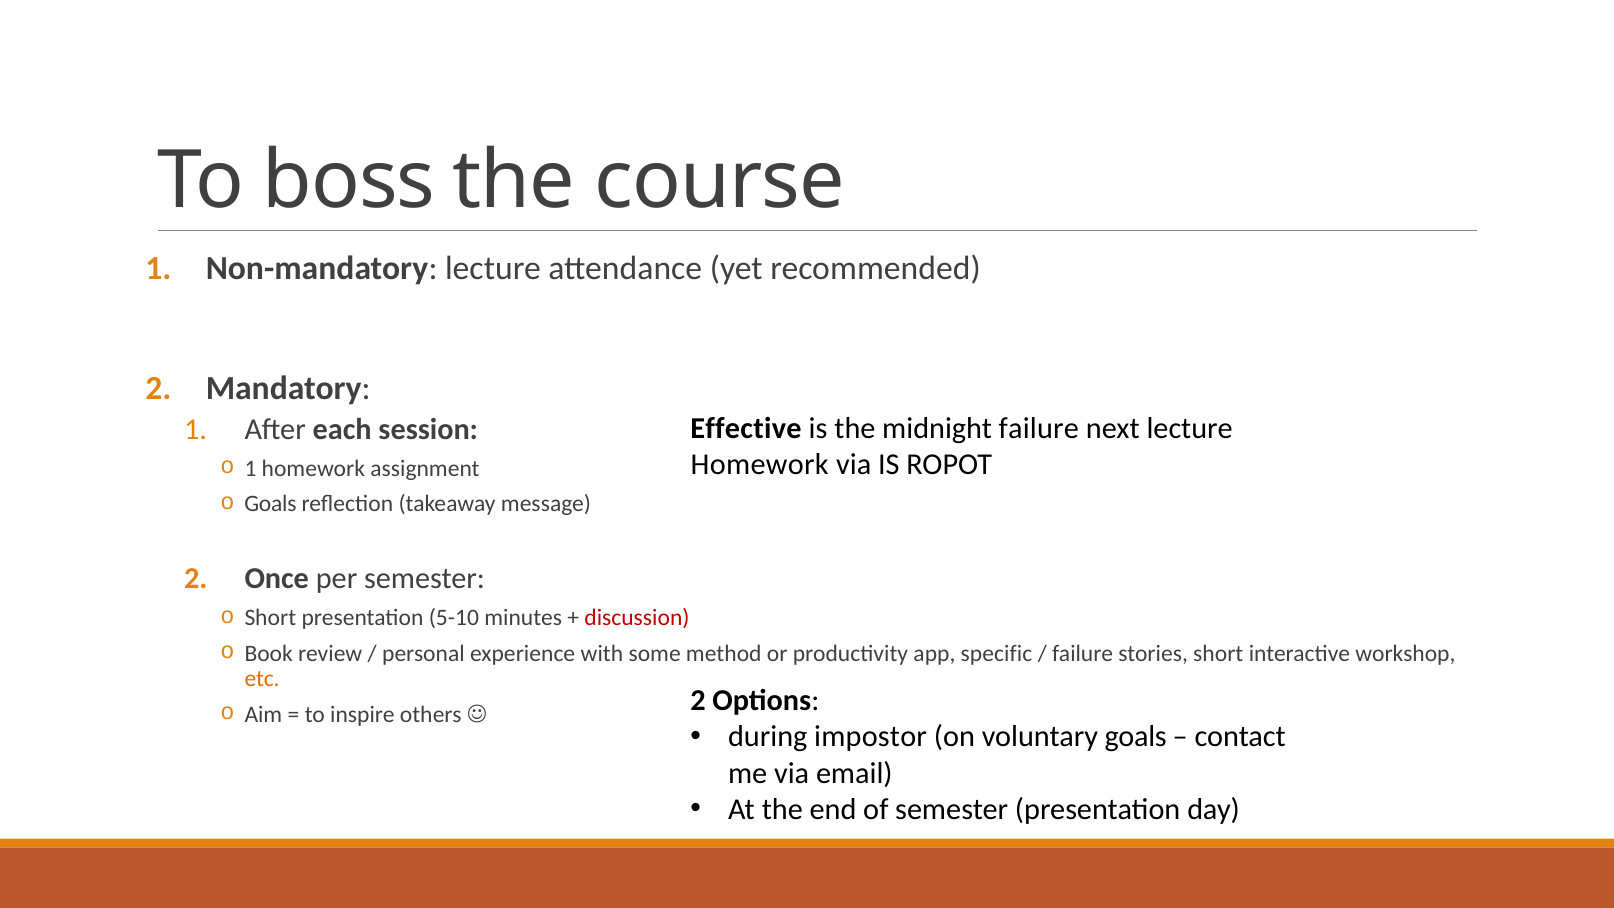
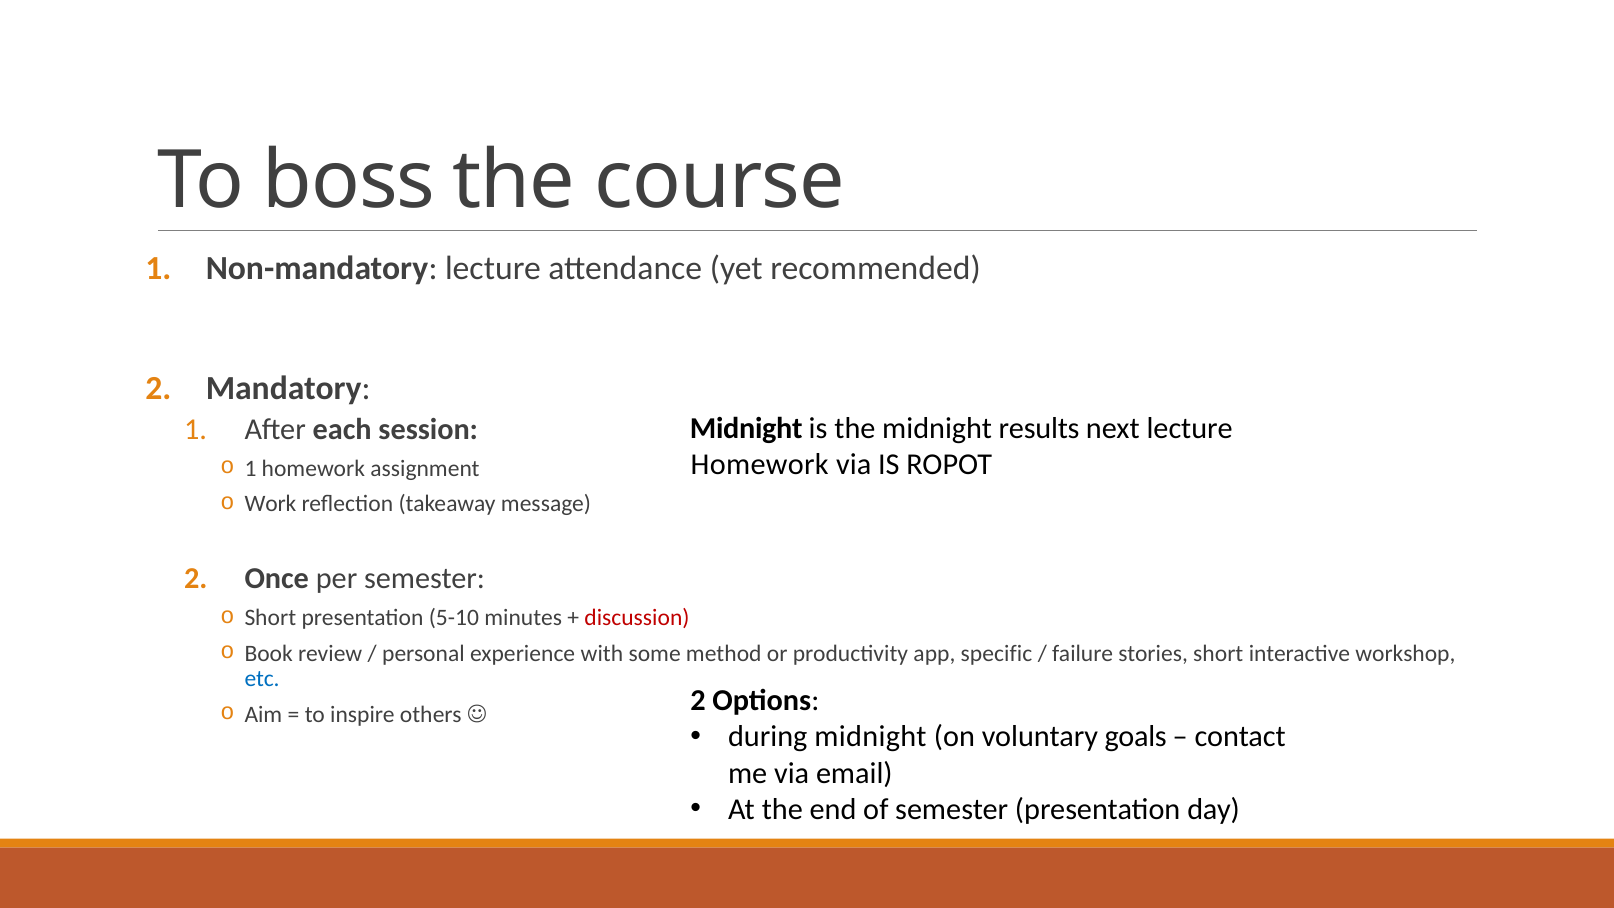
Effective: Effective -> Midnight (746, 428)
midnight failure: failure -> results (1039, 428)
Goals: Goals -> Work (270, 504)
etc colour: orange -> blue (262, 679)
during impostor: impostor -> midnight (871, 737)
